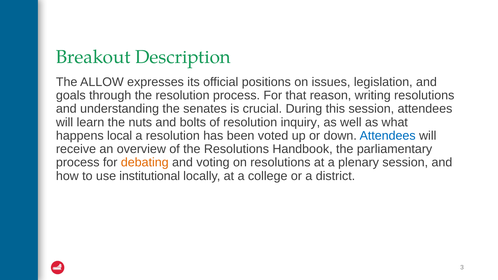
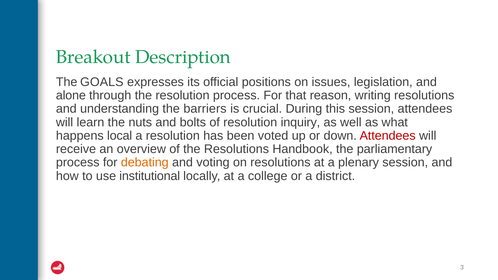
ALLOW: ALLOW -> GOALS (102, 82)
goals: goals -> alone (71, 95)
senates: senates -> barriers (205, 109)
Attendees colour: blue -> red (388, 136)
